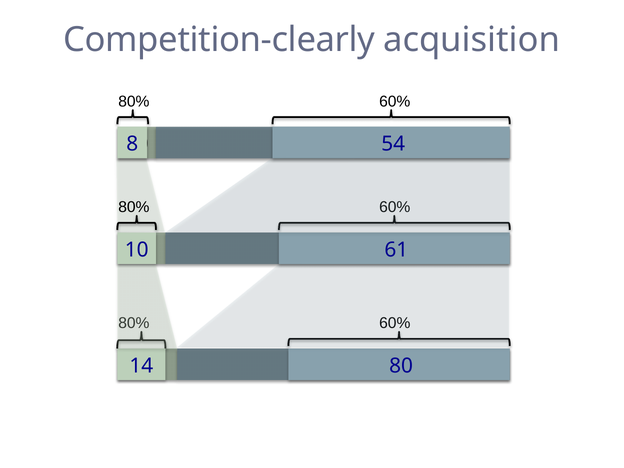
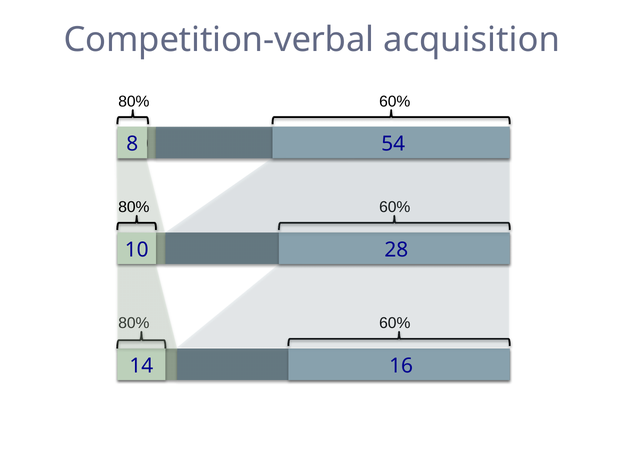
Competition-clearly: Competition-clearly -> Competition-verbal (219, 40)
61: 61 -> 28 (396, 250)
80: 80 -> 16 (401, 366)
